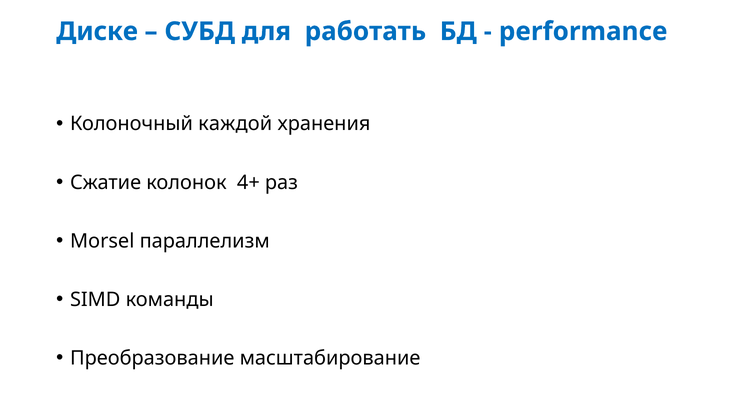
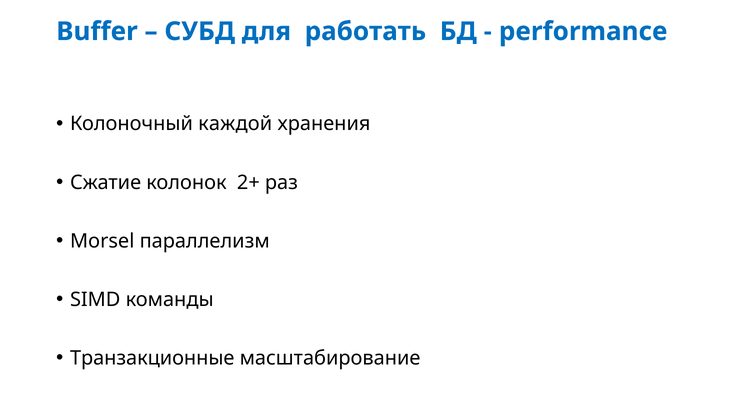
Диске: Диске -> Buffer (97, 31)
4+: 4+ -> 2+ (248, 182)
Преобразование: Преобразование -> Транзакционные (152, 358)
